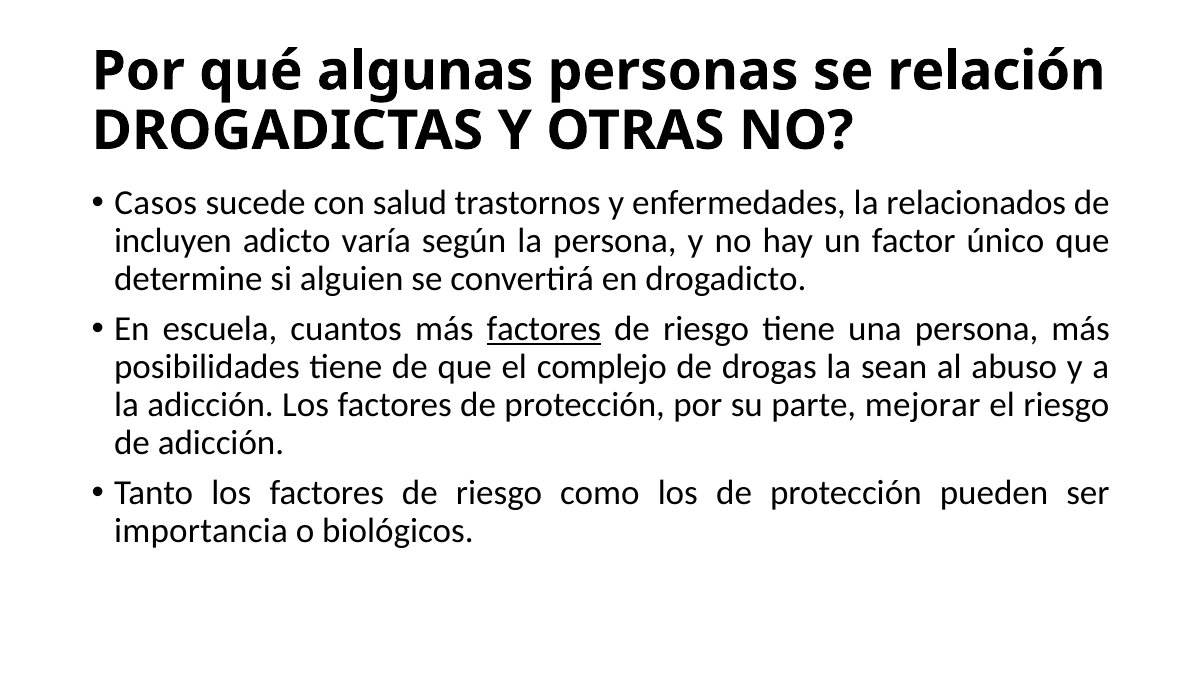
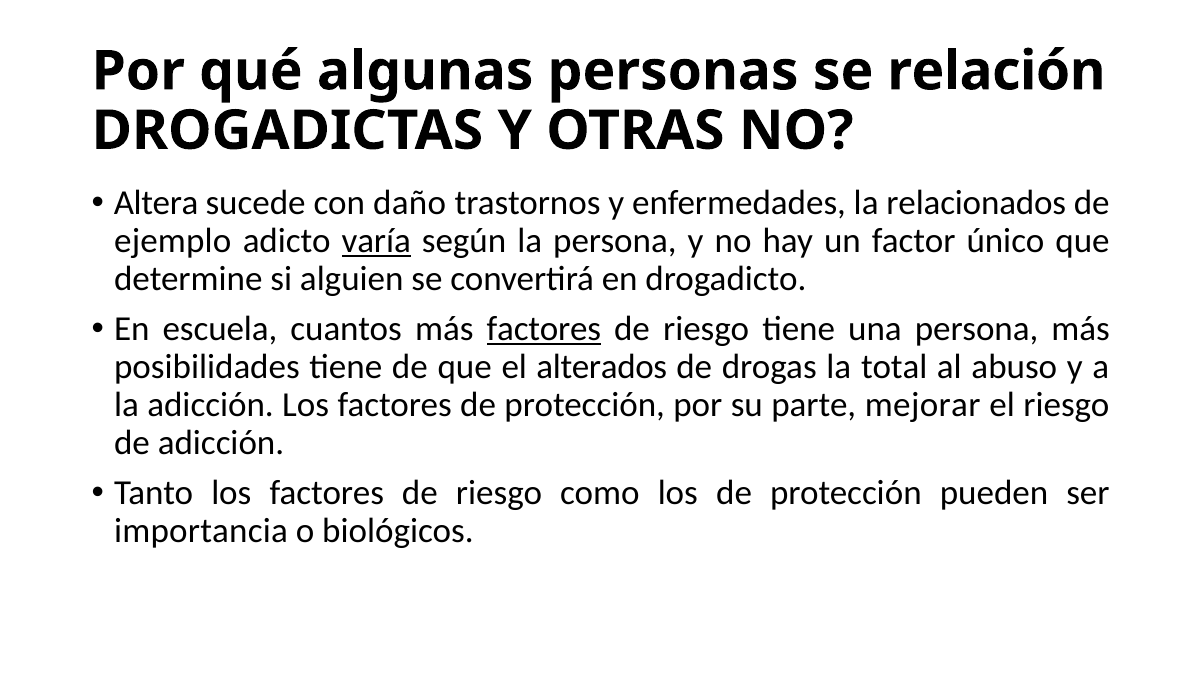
Casos: Casos -> Altera (156, 203)
salud: salud -> daño (410, 203)
incluyen: incluyen -> ejemplo (173, 241)
varía underline: none -> present (376, 241)
complejo: complejo -> alterados (602, 367)
sean: sean -> total (894, 367)
